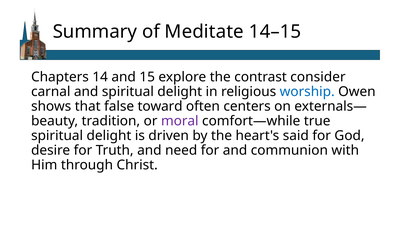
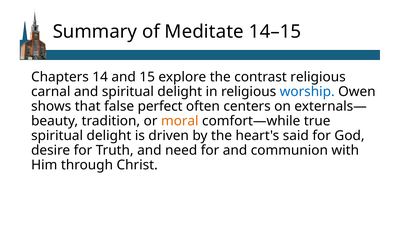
contrast consider: consider -> religious (318, 77)
toward: toward -> perfect (160, 107)
moral colour: purple -> orange (180, 121)
